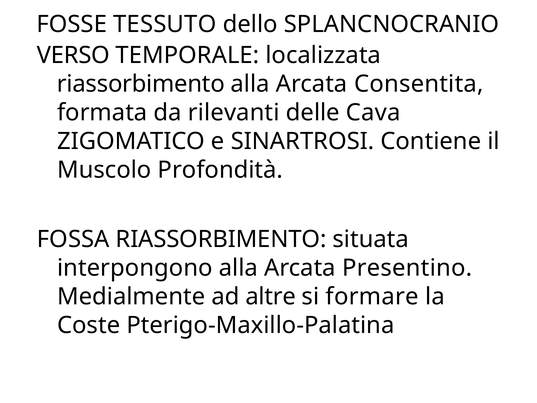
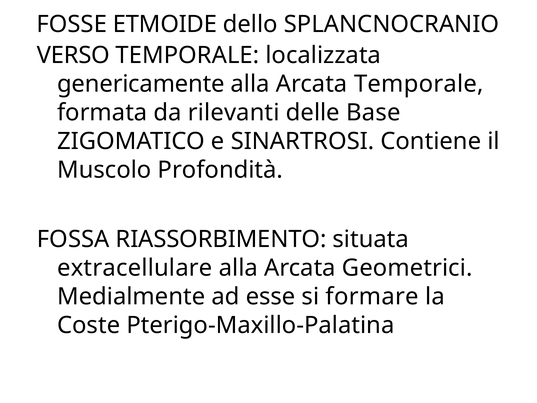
TESSUTO: TESSUTO -> ETMOIDE (165, 24)
riassorbimento: riassorbimento -> genericamente (141, 84)
Arcata Consentita: Consentita -> Temporale (419, 84)
Cava: Cava -> Base (373, 112)
interpongono: interpongono -> extracellulare (135, 268)
Presentino: Presentino -> Geometrici (407, 268)
altre: altre -> esse (271, 296)
